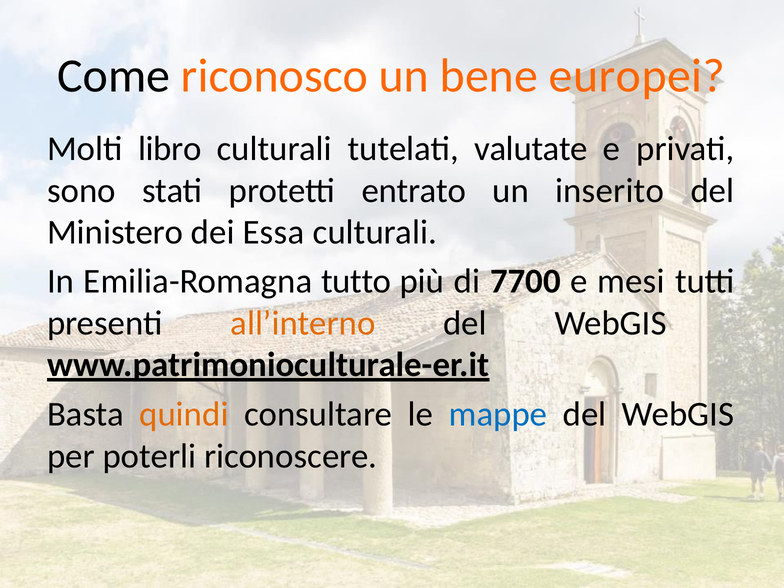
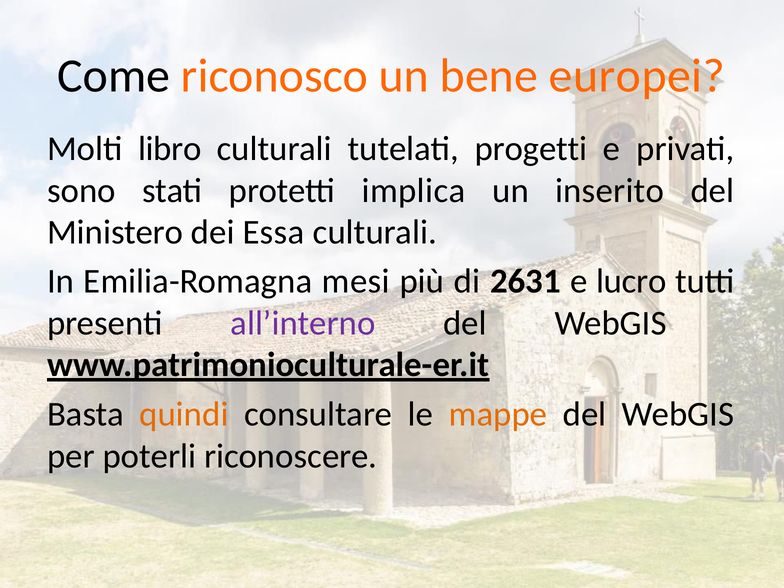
valutate: valutate -> progetti (531, 149)
entrato: entrato -> implica (414, 191)
tutto: tutto -> mesi (356, 281)
7700: 7700 -> 2631 (525, 281)
mesi: mesi -> lucro (631, 281)
all’interno colour: orange -> purple (303, 323)
mappe colour: blue -> orange (498, 414)
